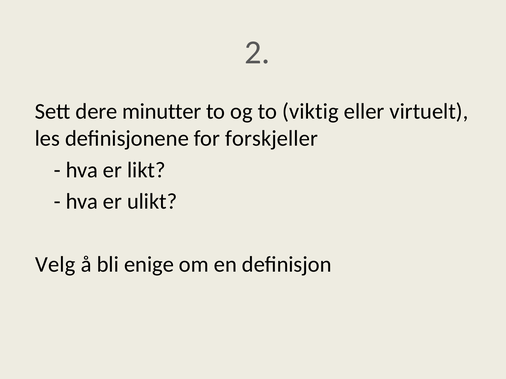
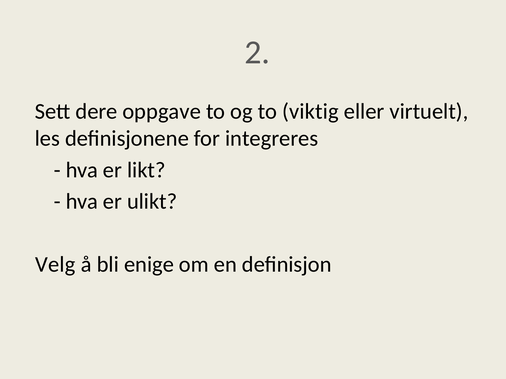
minutter: minutter -> oppgave (162, 112)
forskjeller: forskjeller -> integreres (272, 139)
